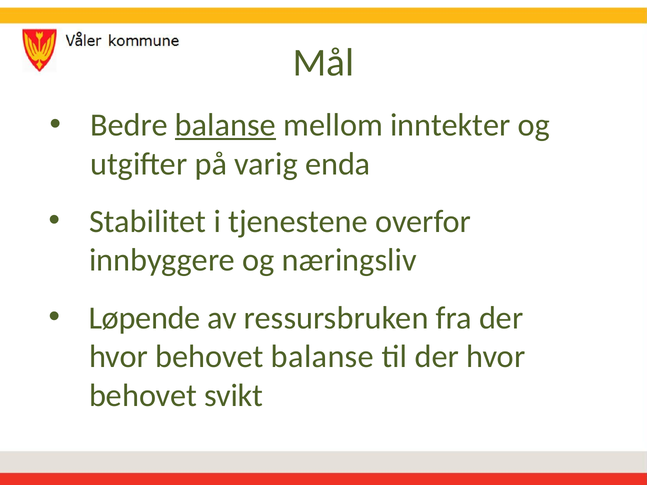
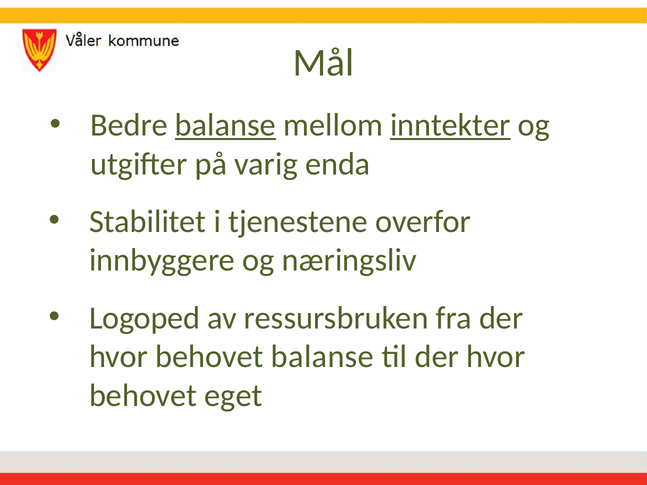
inntekter underline: none -> present (450, 125)
Løpende: Løpende -> Logoped (145, 318)
svikt: svikt -> eget (233, 396)
